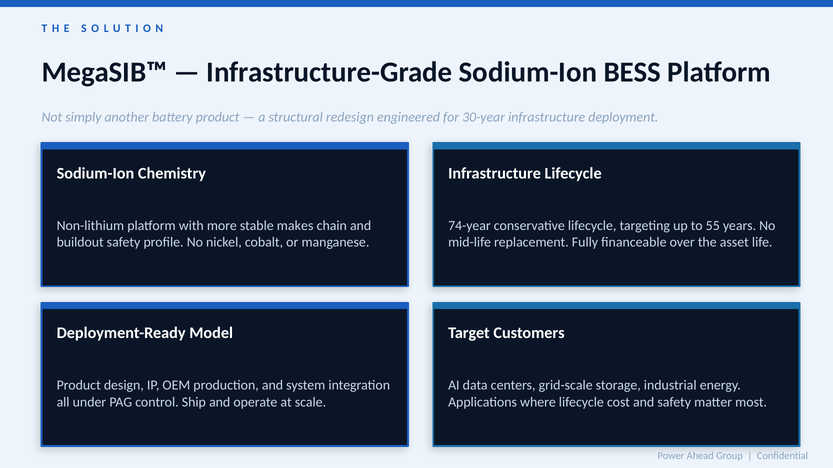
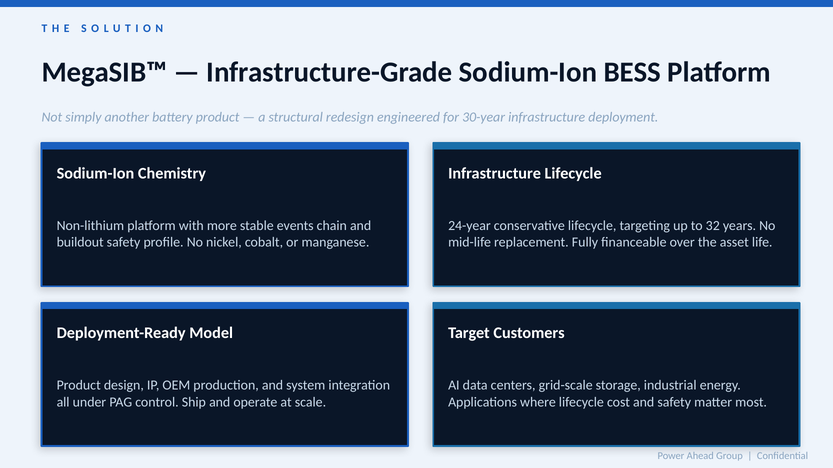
makes: makes -> events (295, 226)
74-year: 74-year -> 24-year (469, 226)
55: 55 -> 32 (713, 226)
